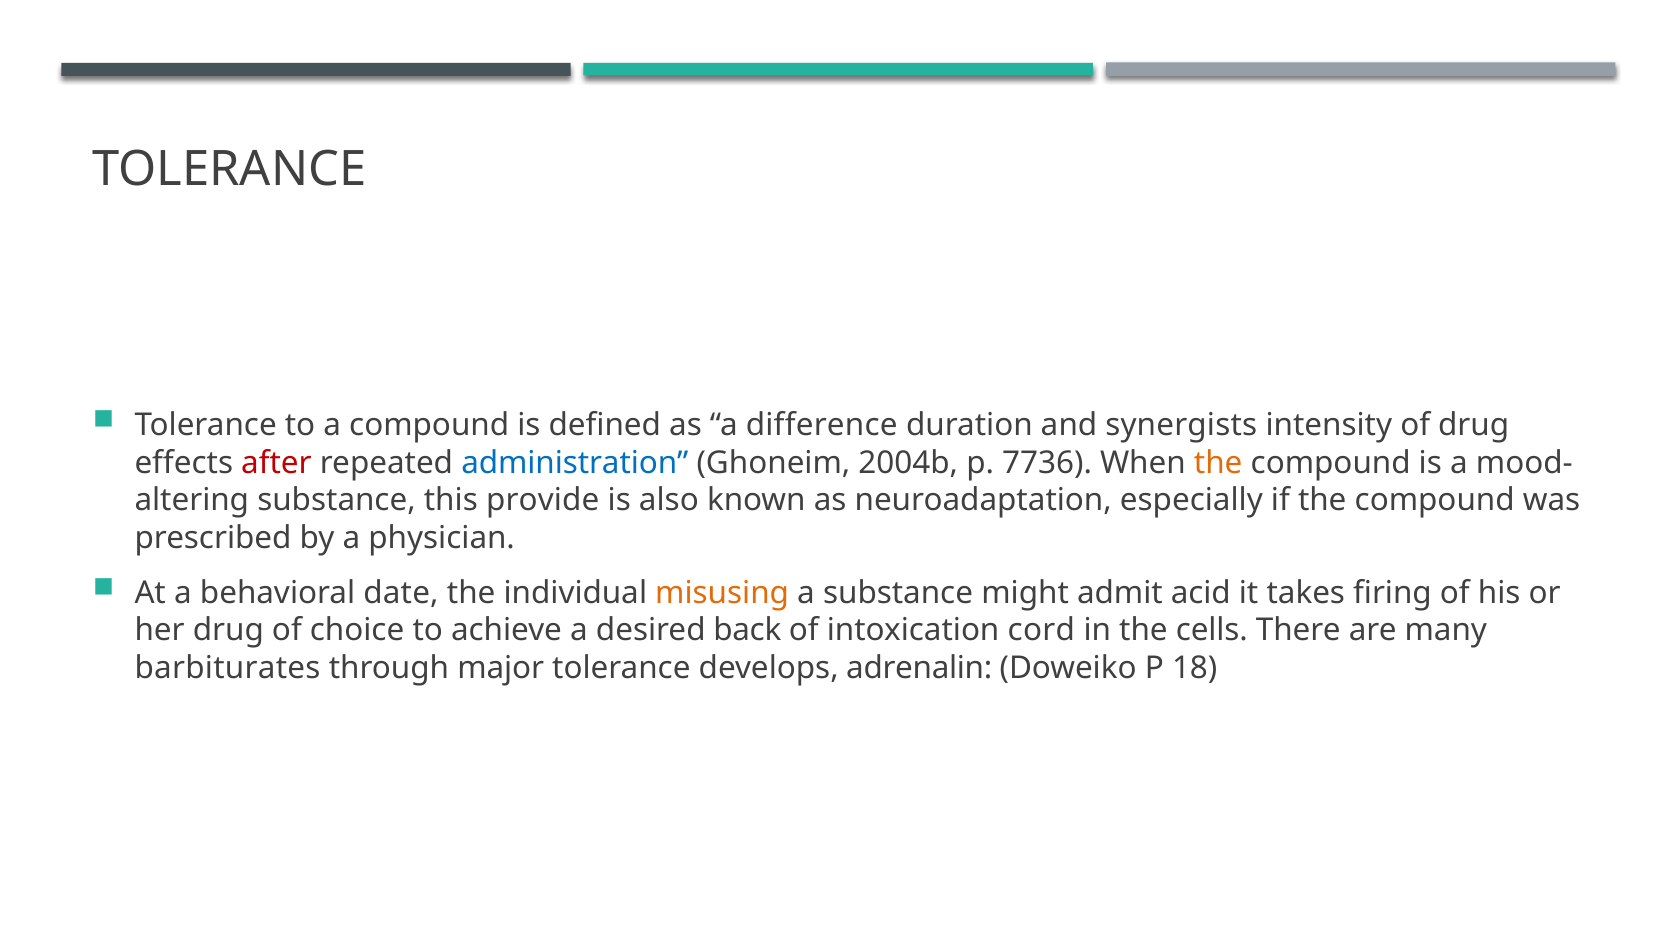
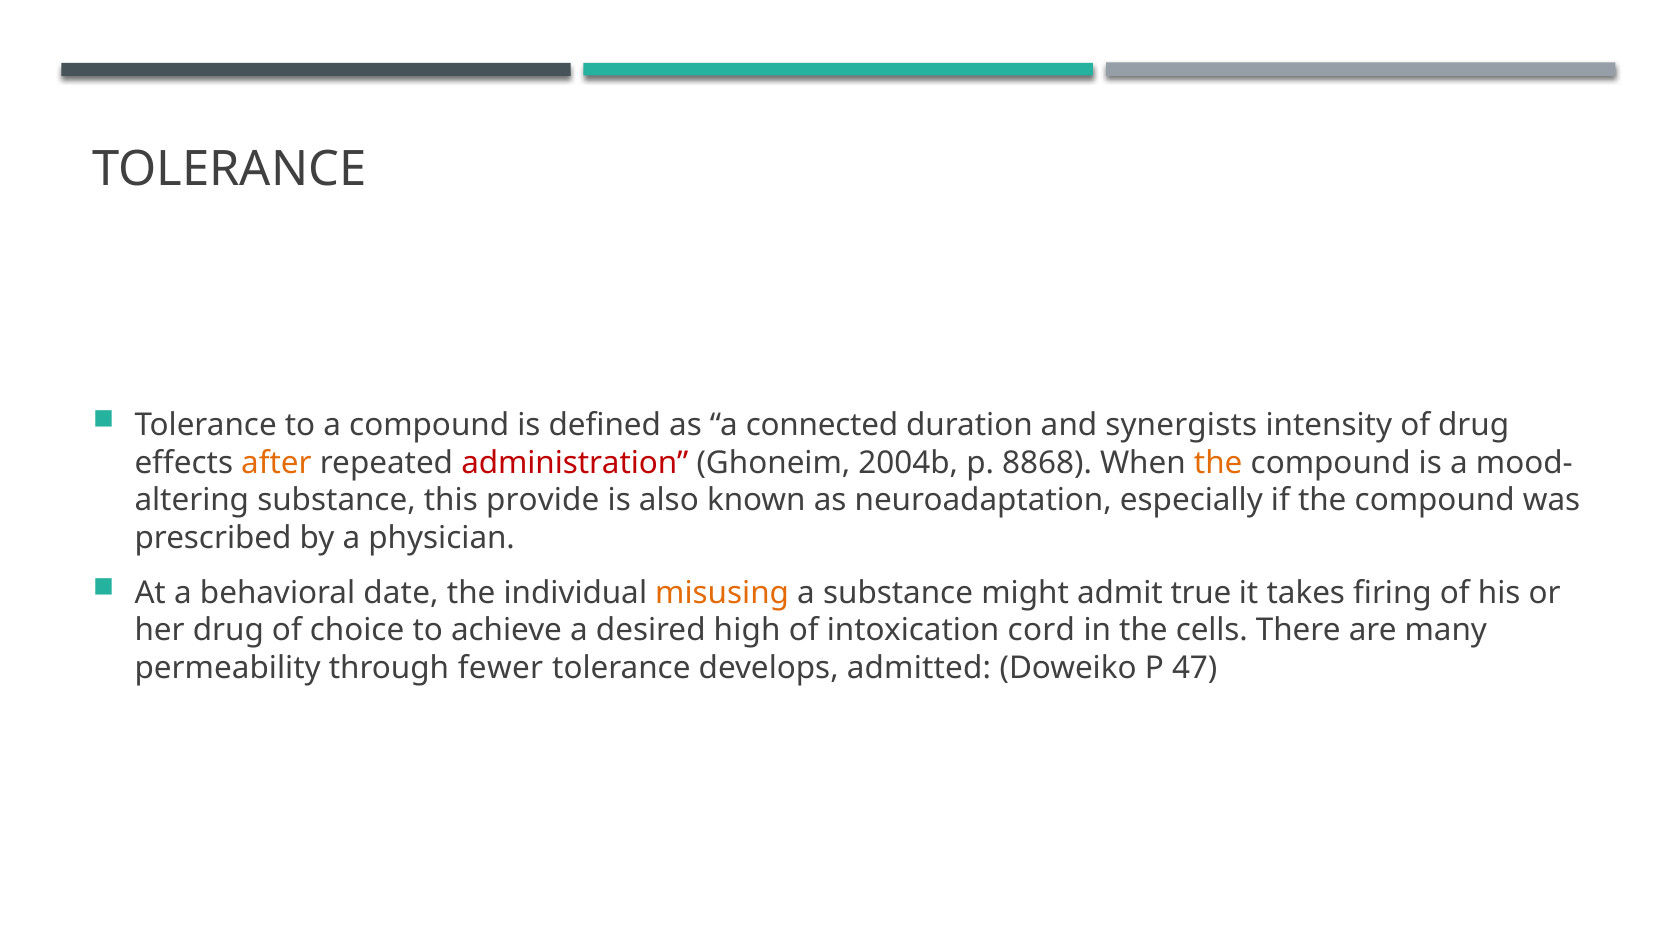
difference: difference -> connected (822, 425)
after colour: red -> orange (276, 463)
administration colour: blue -> red (575, 463)
7736: 7736 -> 8868 (1047, 463)
acid: acid -> true (1201, 593)
back: back -> high (747, 631)
barbiturates: barbiturates -> permeability (228, 668)
major: major -> fewer (500, 668)
adrenalin: adrenalin -> admitted (919, 668)
18: 18 -> 47 (1195, 668)
